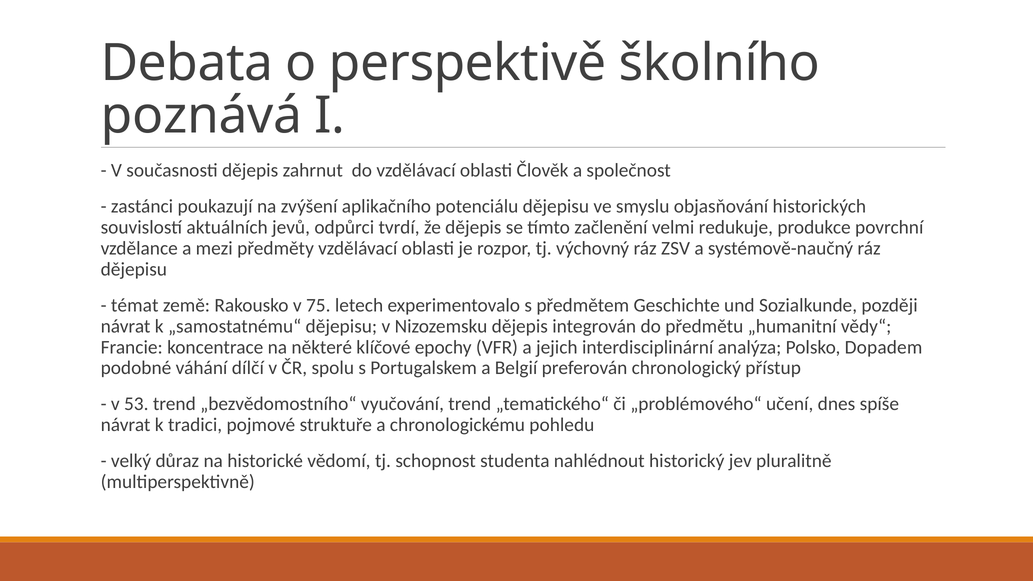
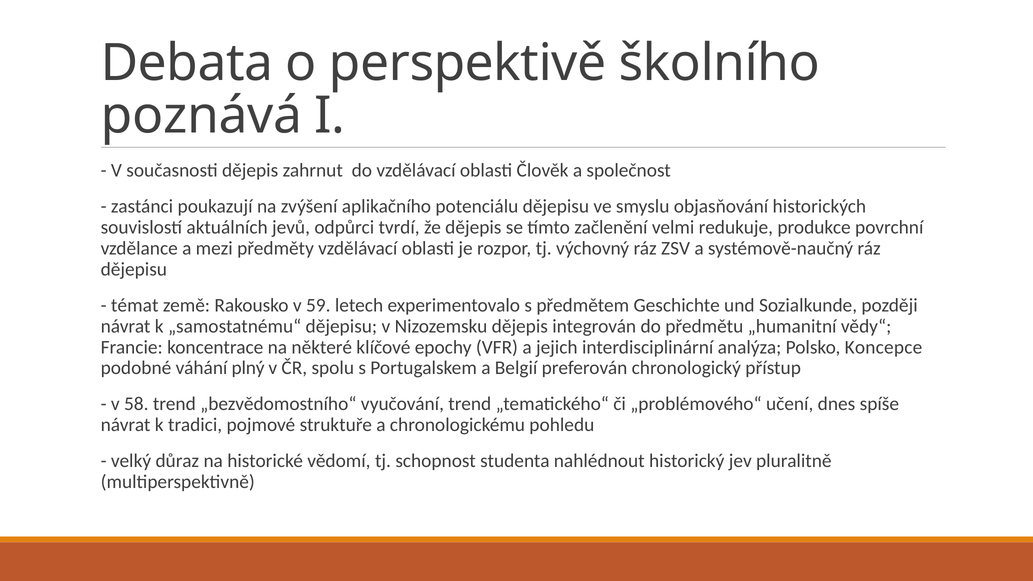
75: 75 -> 59 (318, 305)
Dopadem: Dopadem -> Koncepce (883, 347)
dílčí: dílčí -> plný (248, 368)
53: 53 -> 58 (136, 404)
